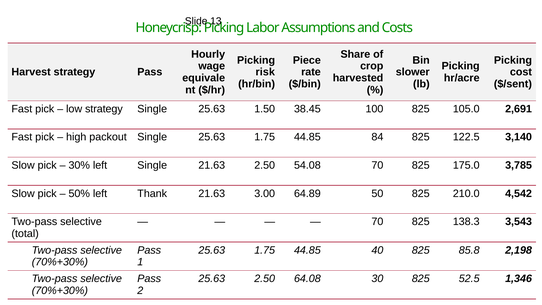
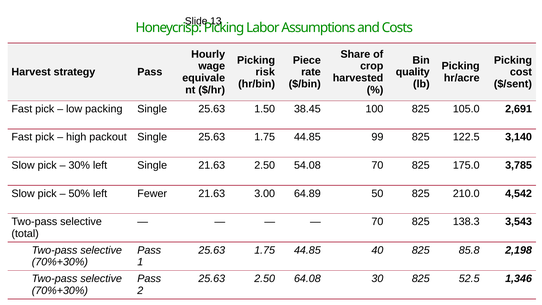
slower: slower -> quality (413, 72)
low strategy: strategy -> packing (104, 109)
84: 84 -> 99 (377, 137)
Thank: Thank -> Fewer (152, 193)
